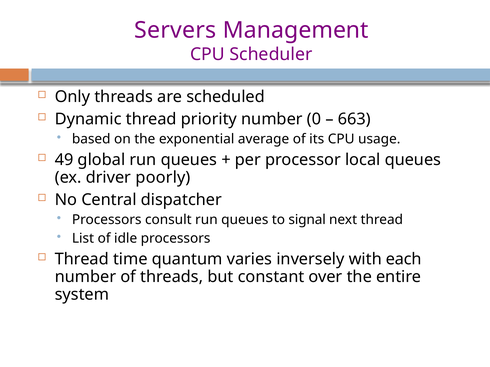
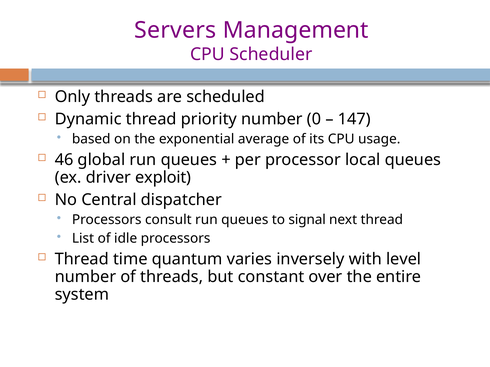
663: 663 -> 147 (354, 119)
49: 49 -> 46 (64, 160)
poorly: poorly -> exploit (163, 178)
each: each -> level (404, 259)
